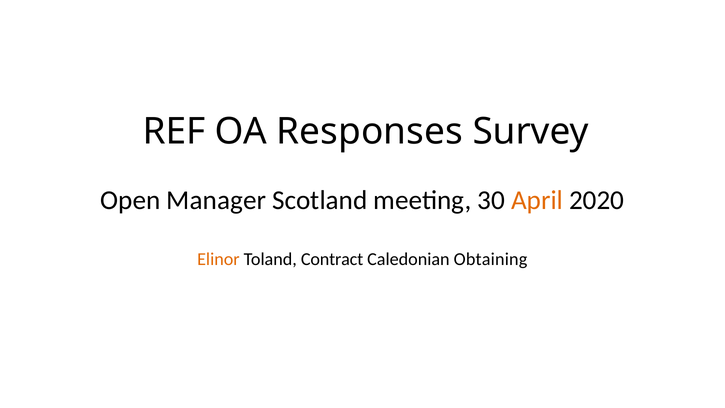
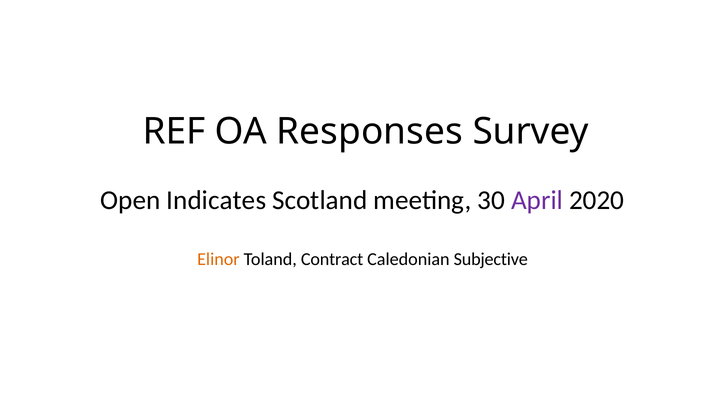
Manager: Manager -> Indicates (216, 200)
April colour: orange -> purple (537, 200)
Obtaining: Obtaining -> Subjective (491, 259)
